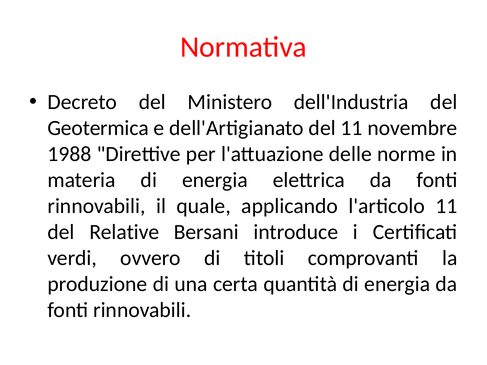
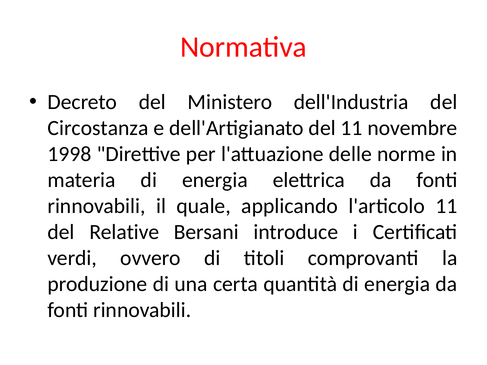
Geotermica: Geotermica -> Circostanza (98, 128)
1988: 1988 -> 1998 (69, 154)
